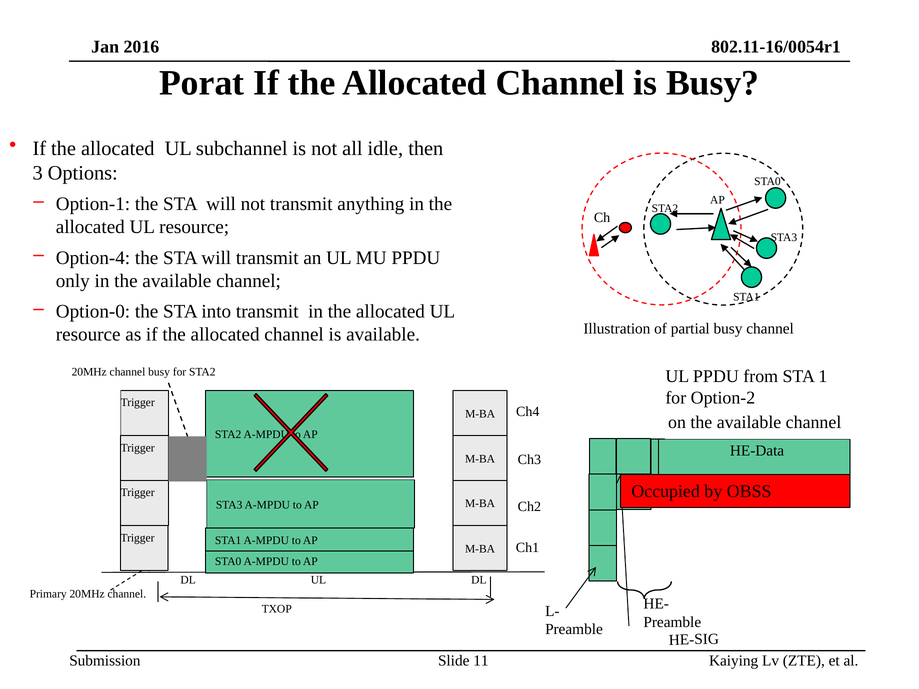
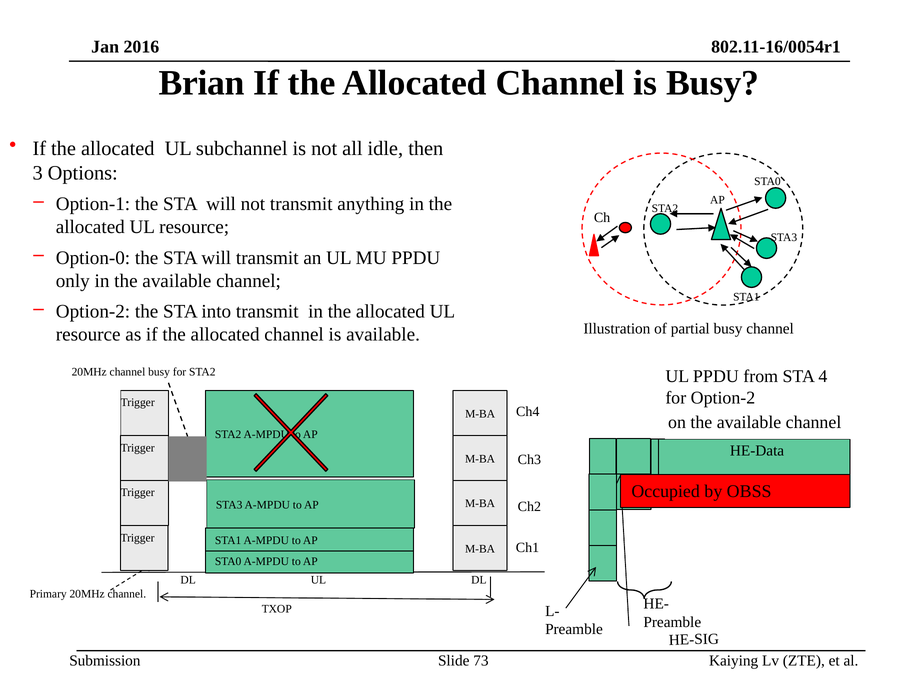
Porat: Porat -> Brian (202, 83)
Option-4: Option-4 -> Option-0 (93, 258)
Option-0: Option-0 -> Option-2 (93, 311)
1: 1 -> 4 (823, 376)
11: 11 -> 73 (481, 661)
